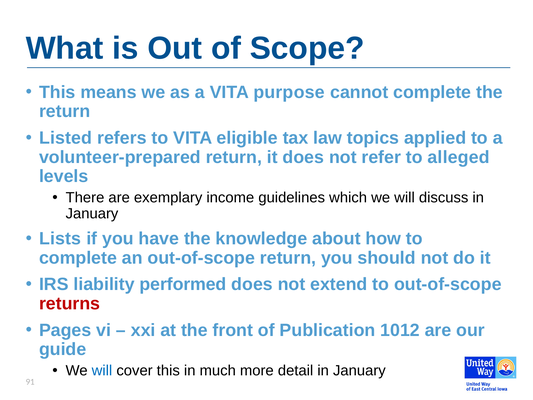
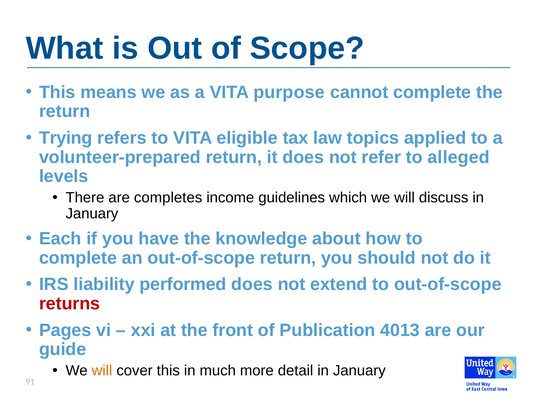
Listed: Listed -> Trying (66, 138)
exemplary: exemplary -> completes (168, 198)
Lists: Lists -> Each (60, 238)
1012: 1012 -> 4013 (400, 330)
will colour: blue -> orange (102, 370)
